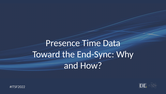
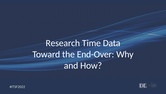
Presence: Presence -> Research (63, 43)
End-Sync: End-Sync -> End-Over (96, 54)
